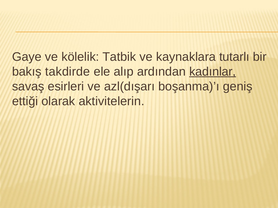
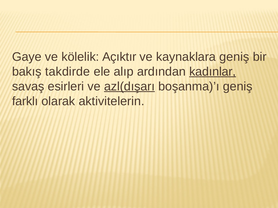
Tatbik: Tatbik -> Açıktır (119, 57)
kaynaklara tutarlı: tutarlı -> geniş (234, 57)
azl(dışarı underline: none -> present (129, 87)
ettiği: ettiği -> farklı (25, 101)
